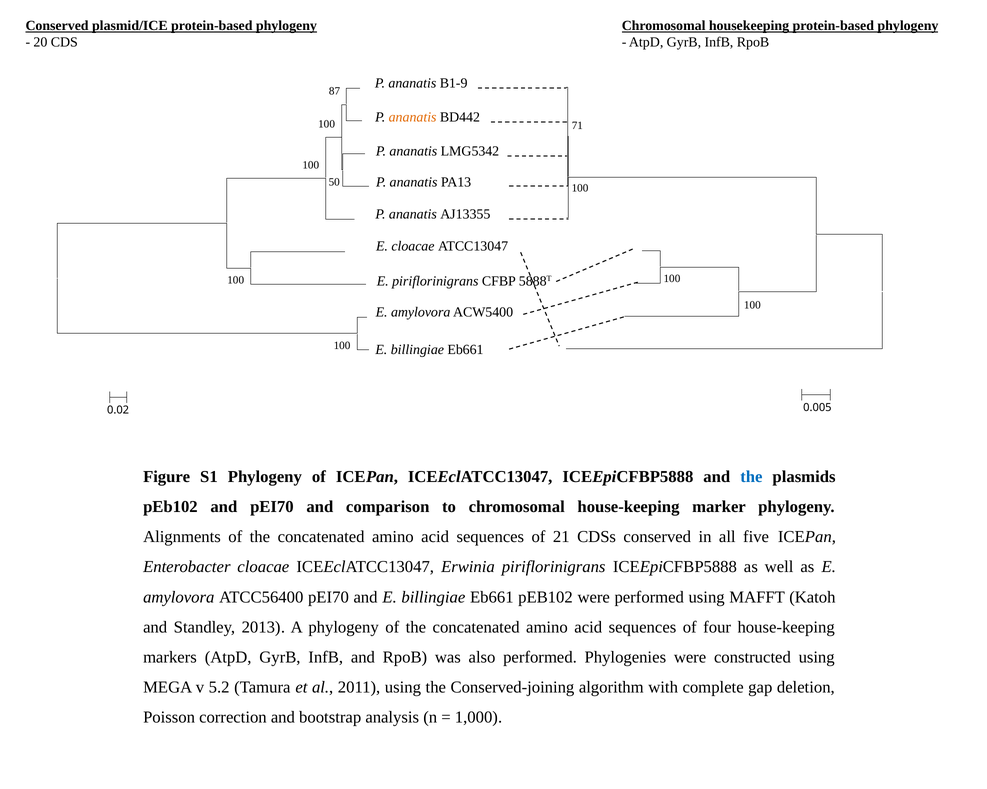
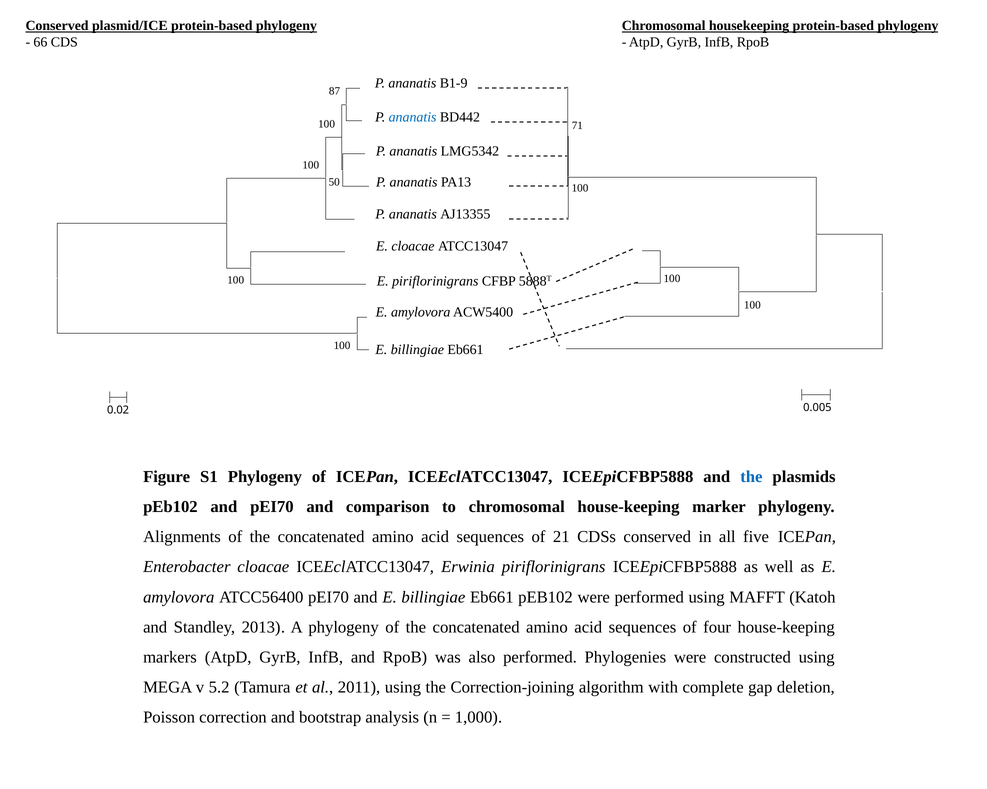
20: 20 -> 66 (40, 42)
ananatis colour: orange -> blue (413, 117)
Conserved-joining: Conserved-joining -> Correction-joining (512, 688)
